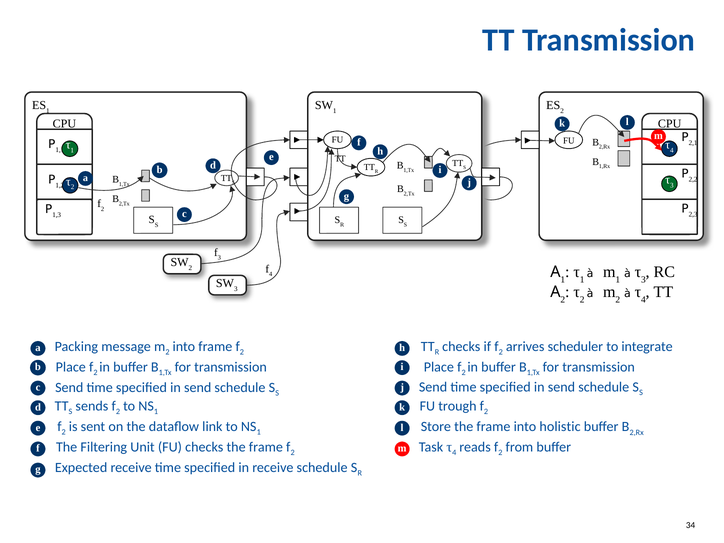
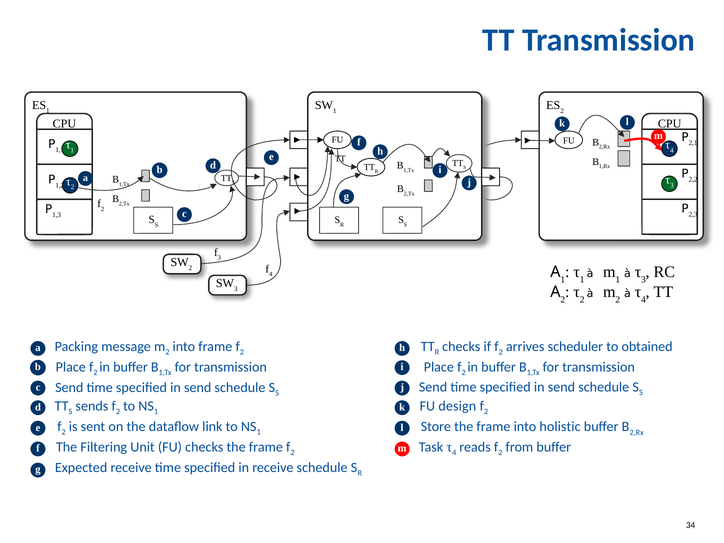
integrate: integrate -> obtained (647, 346)
trough: trough -> design (457, 406)
